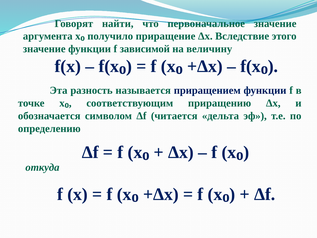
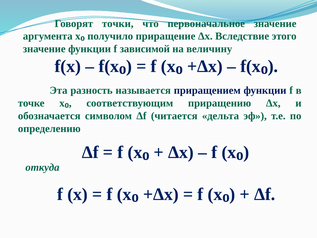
найти: найти -> точки (118, 24)
